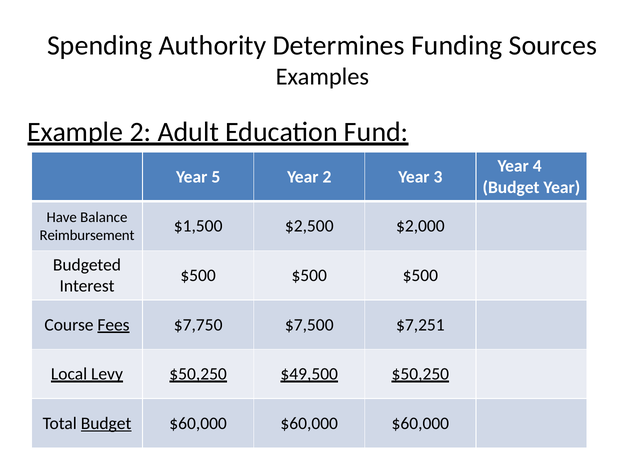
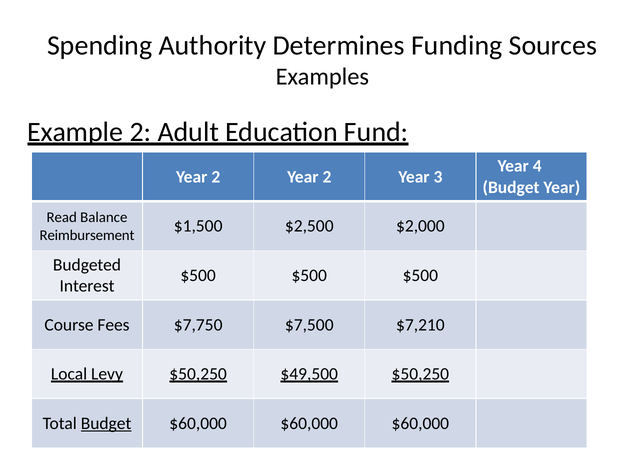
5: 5 -> 2 (216, 177)
Have: Have -> Read (62, 217)
Fees underline: present -> none (114, 325)
$7,251: $7,251 -> $7,210 (420, 325)
